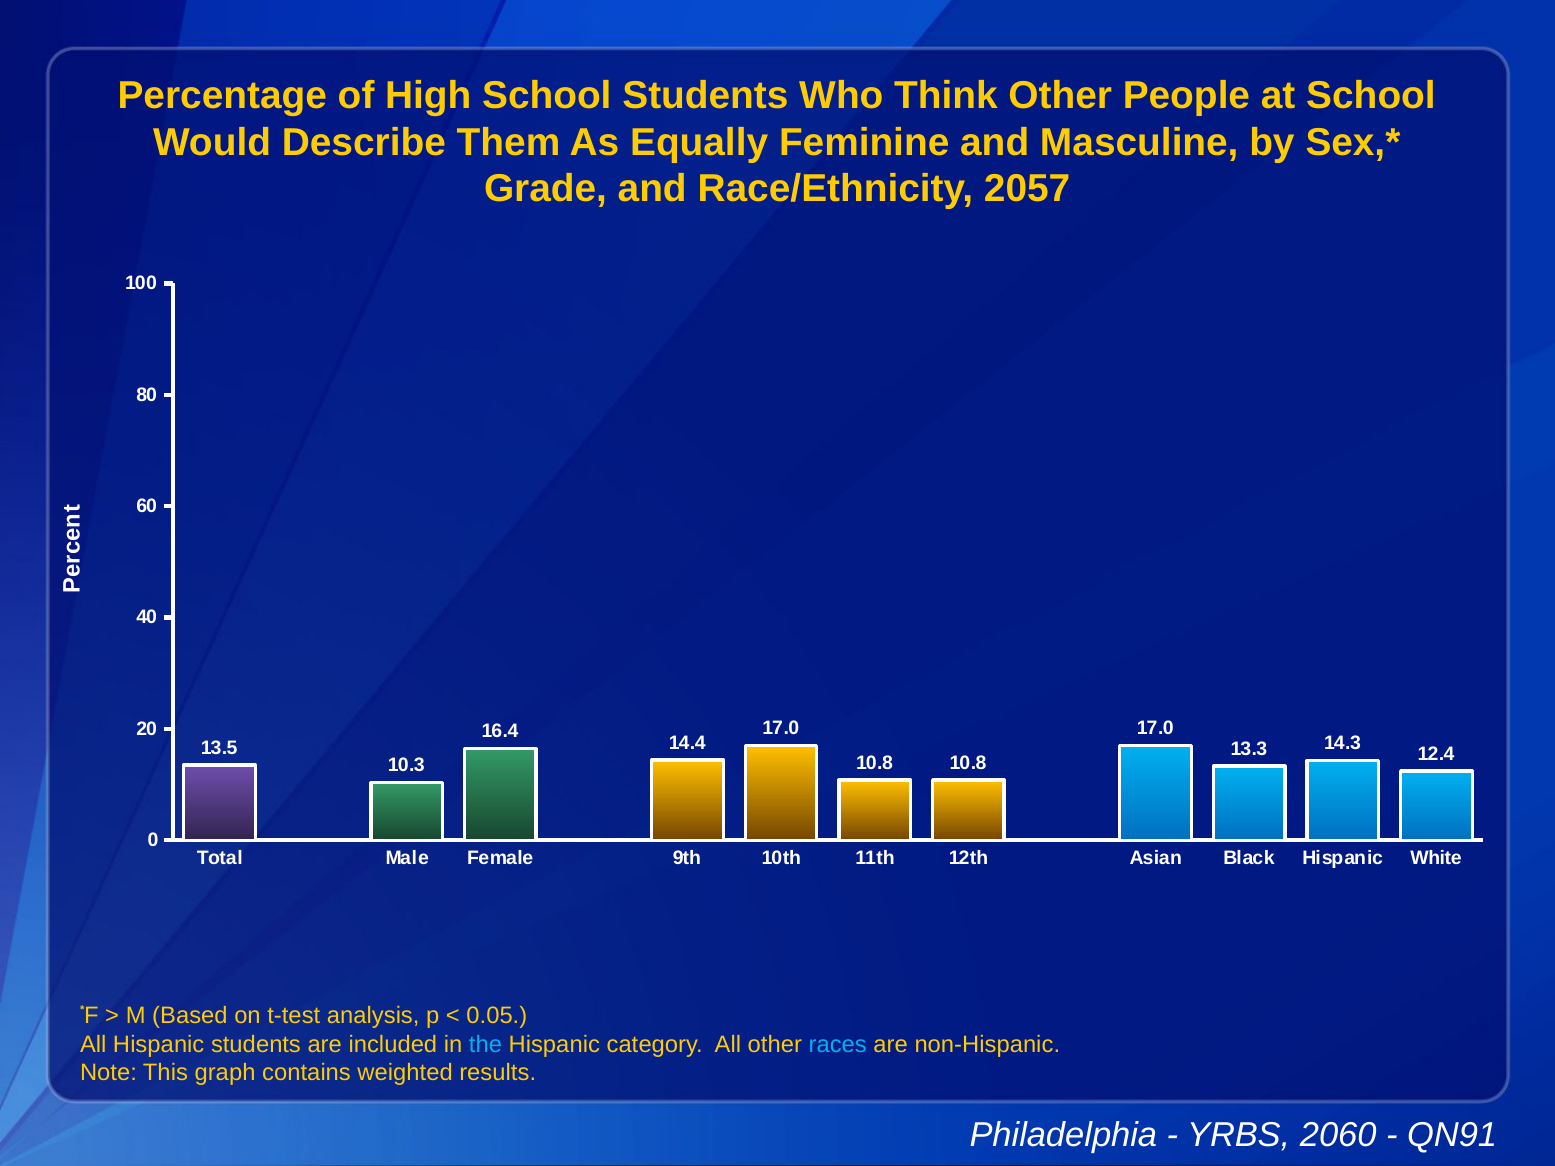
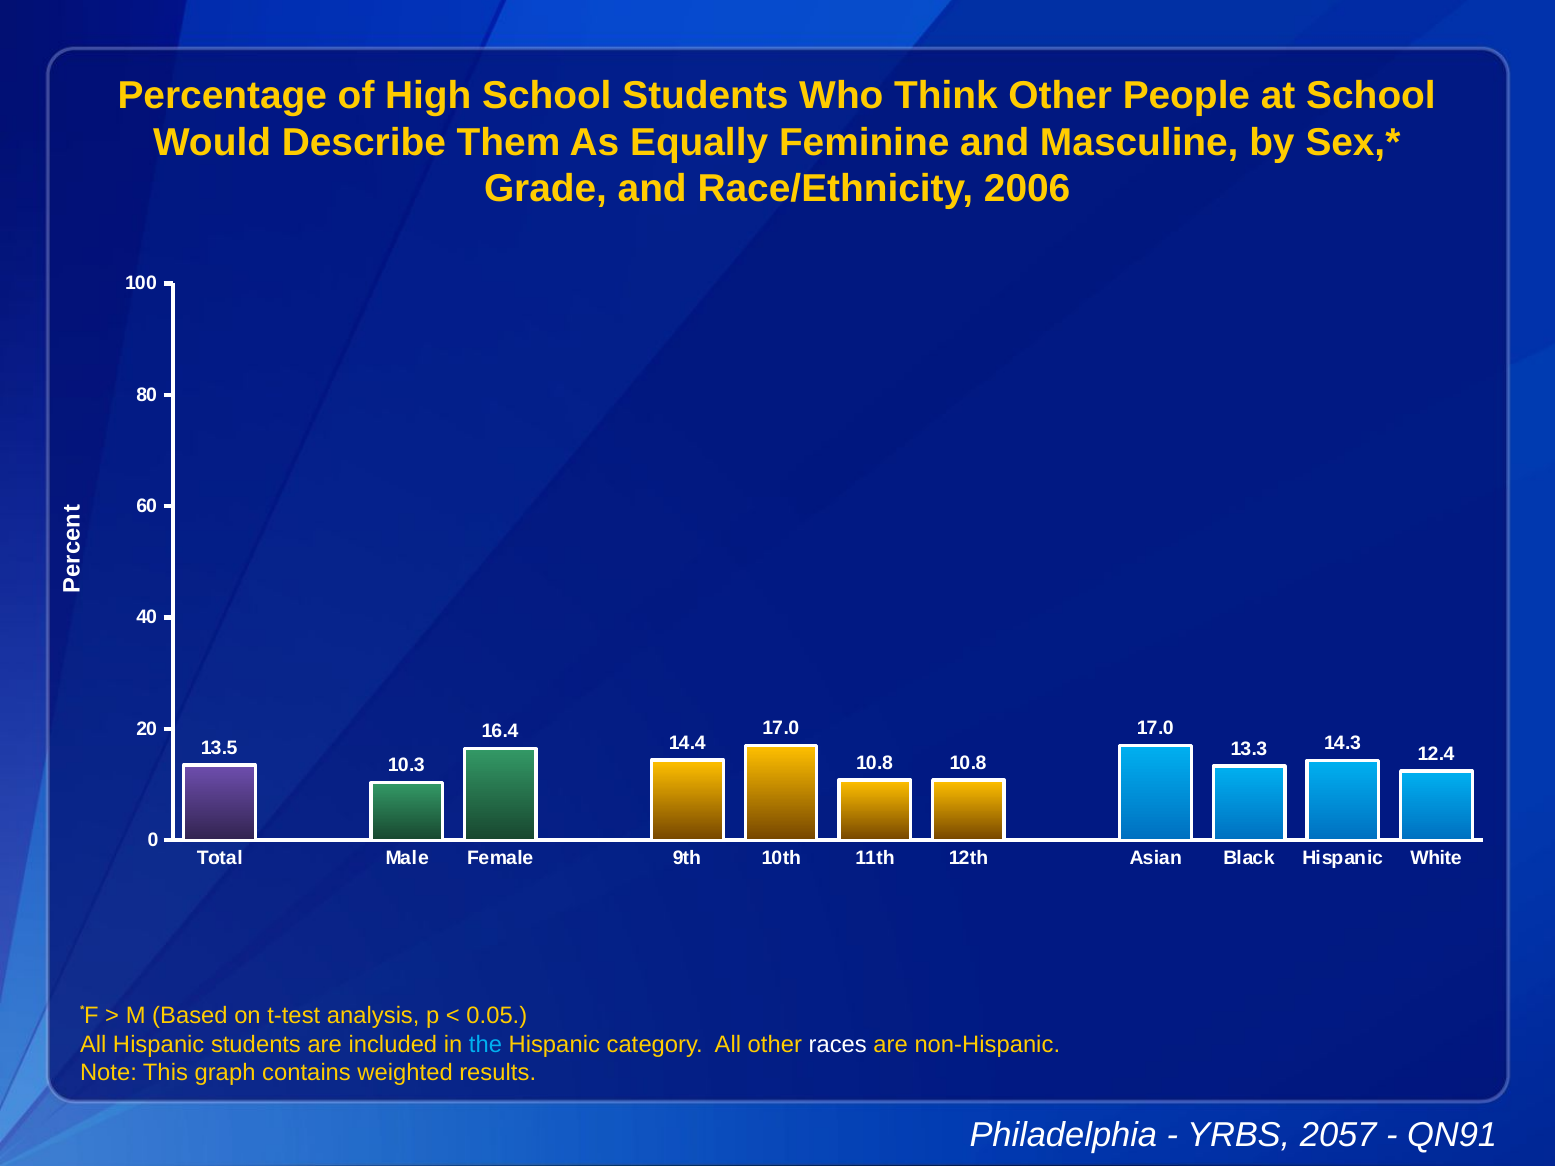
2057: 2057 -> 2006 (1027, 189)
races colour: light blue -> white (838, 1045)
2060: 2060 -> 2057 (1338, 1135)
